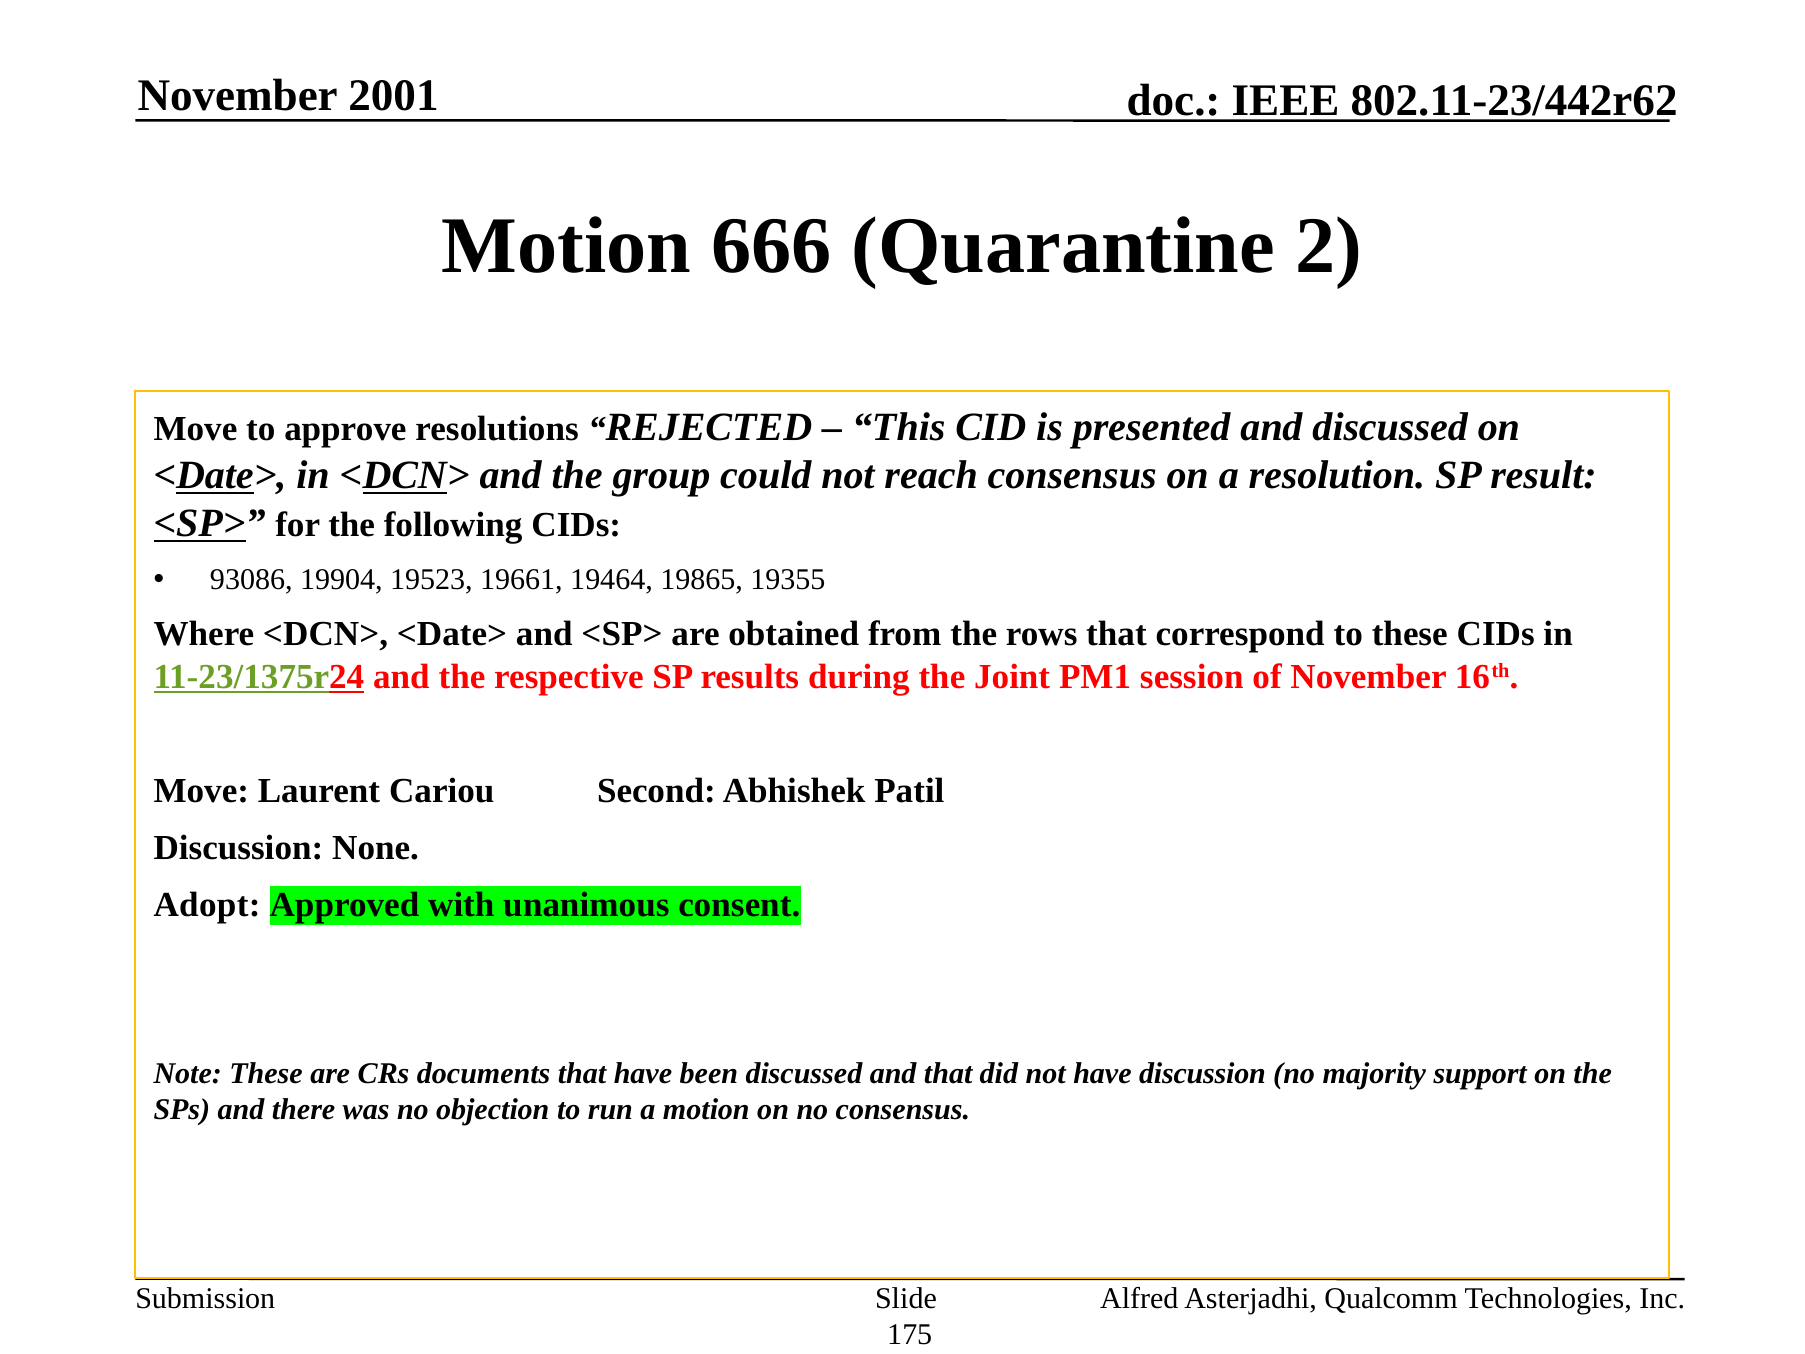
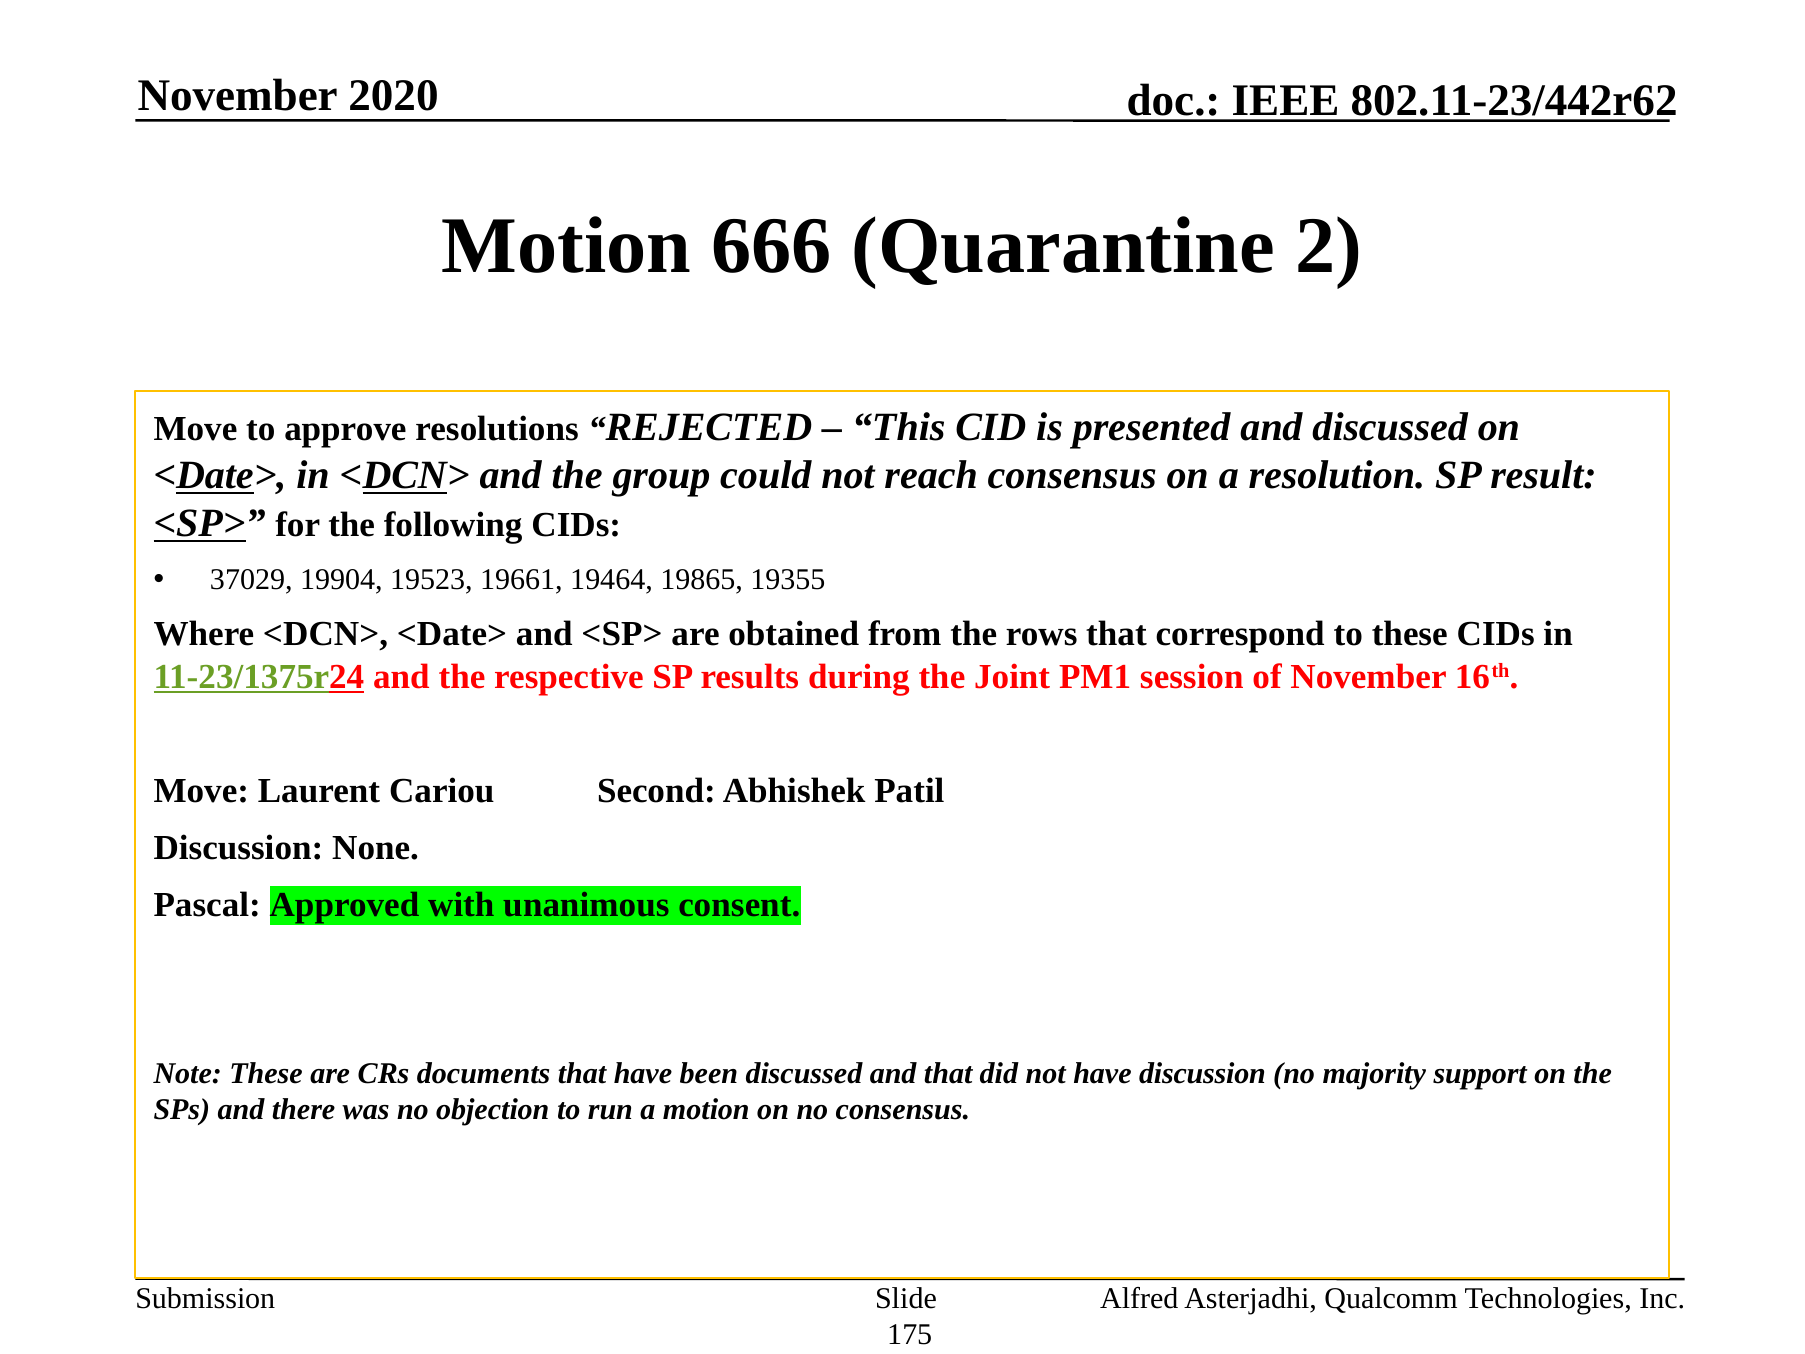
2001: 2001 -> 2020 (393, 96)
93086: 93086 -> 37029 (251, 580)
Adopt: Adopt -> Pascal (207, 905)
